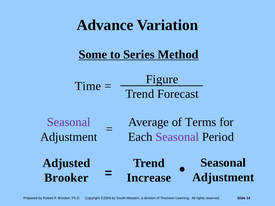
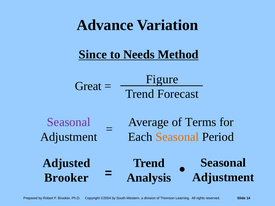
Some: Some -> Since (93, 55)
Series: Series -> Needs (139, 55)
Time: Time -> Great (88, 86)
Seasonal colour: purple -> orange (177, 137)
Increase: Increase -> Analysis (149, 178)
